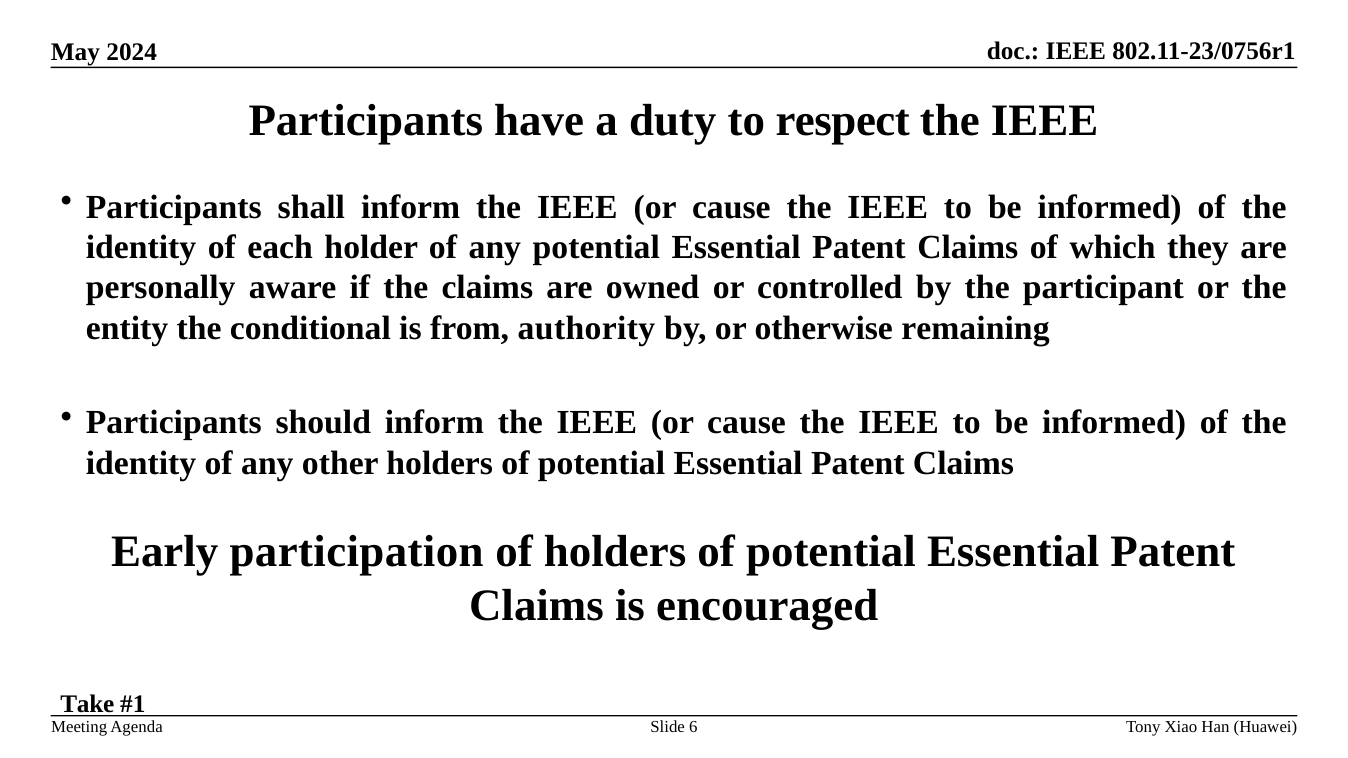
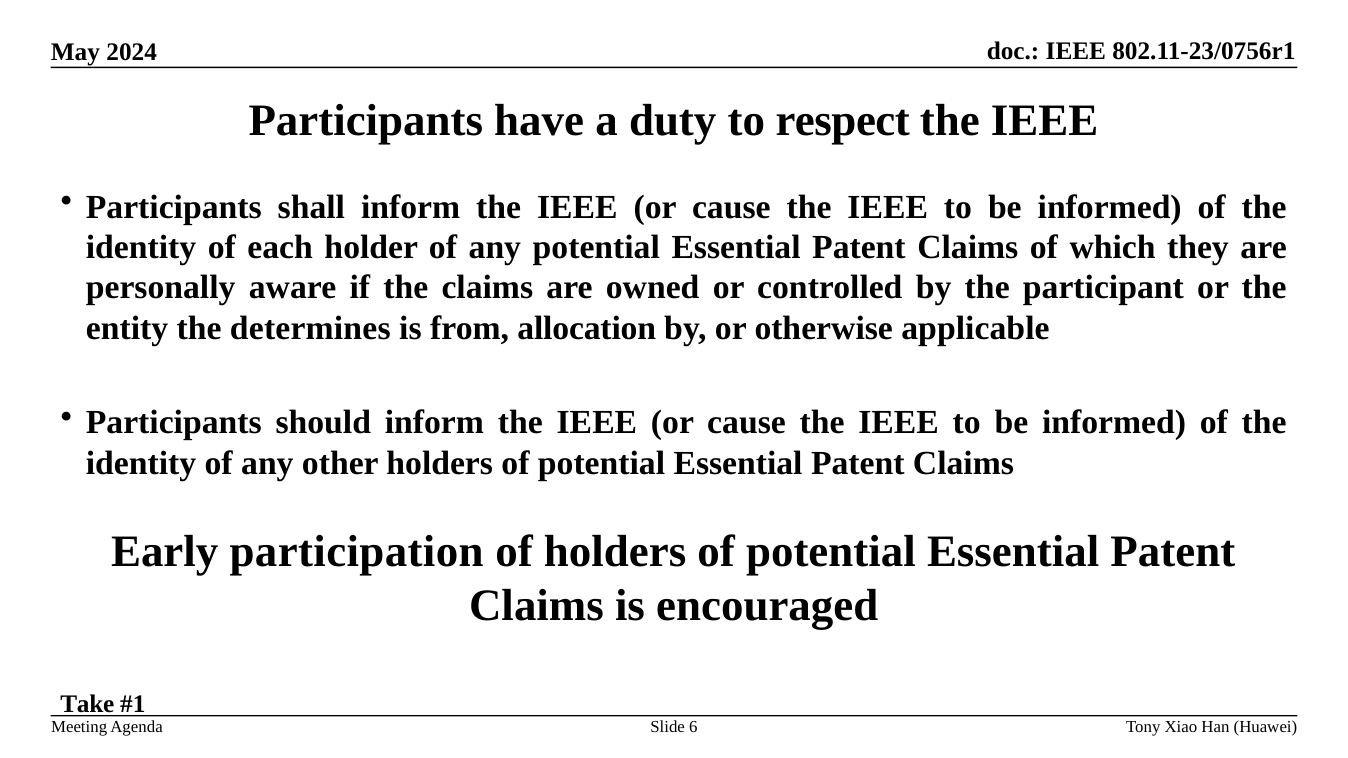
conditional: conditional -> determines (310, 328)
authority: authority -> allocation (587, 328)
remaining: remaining -> applicable (975, 328)
